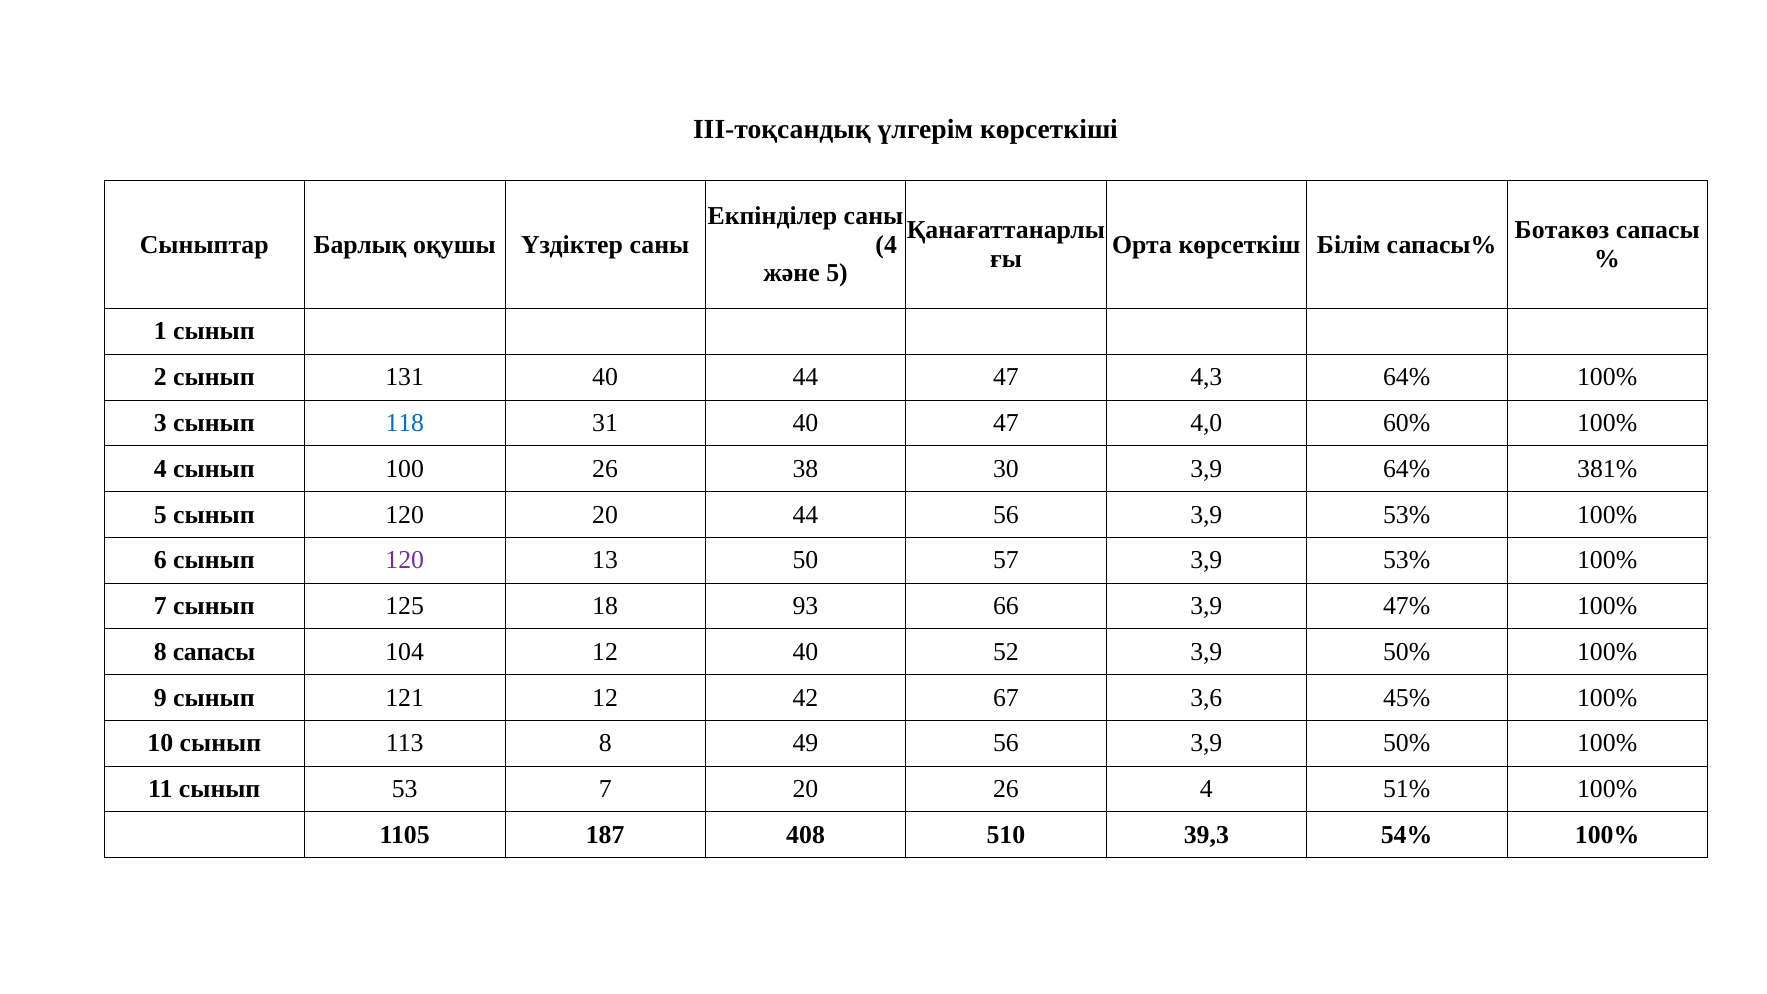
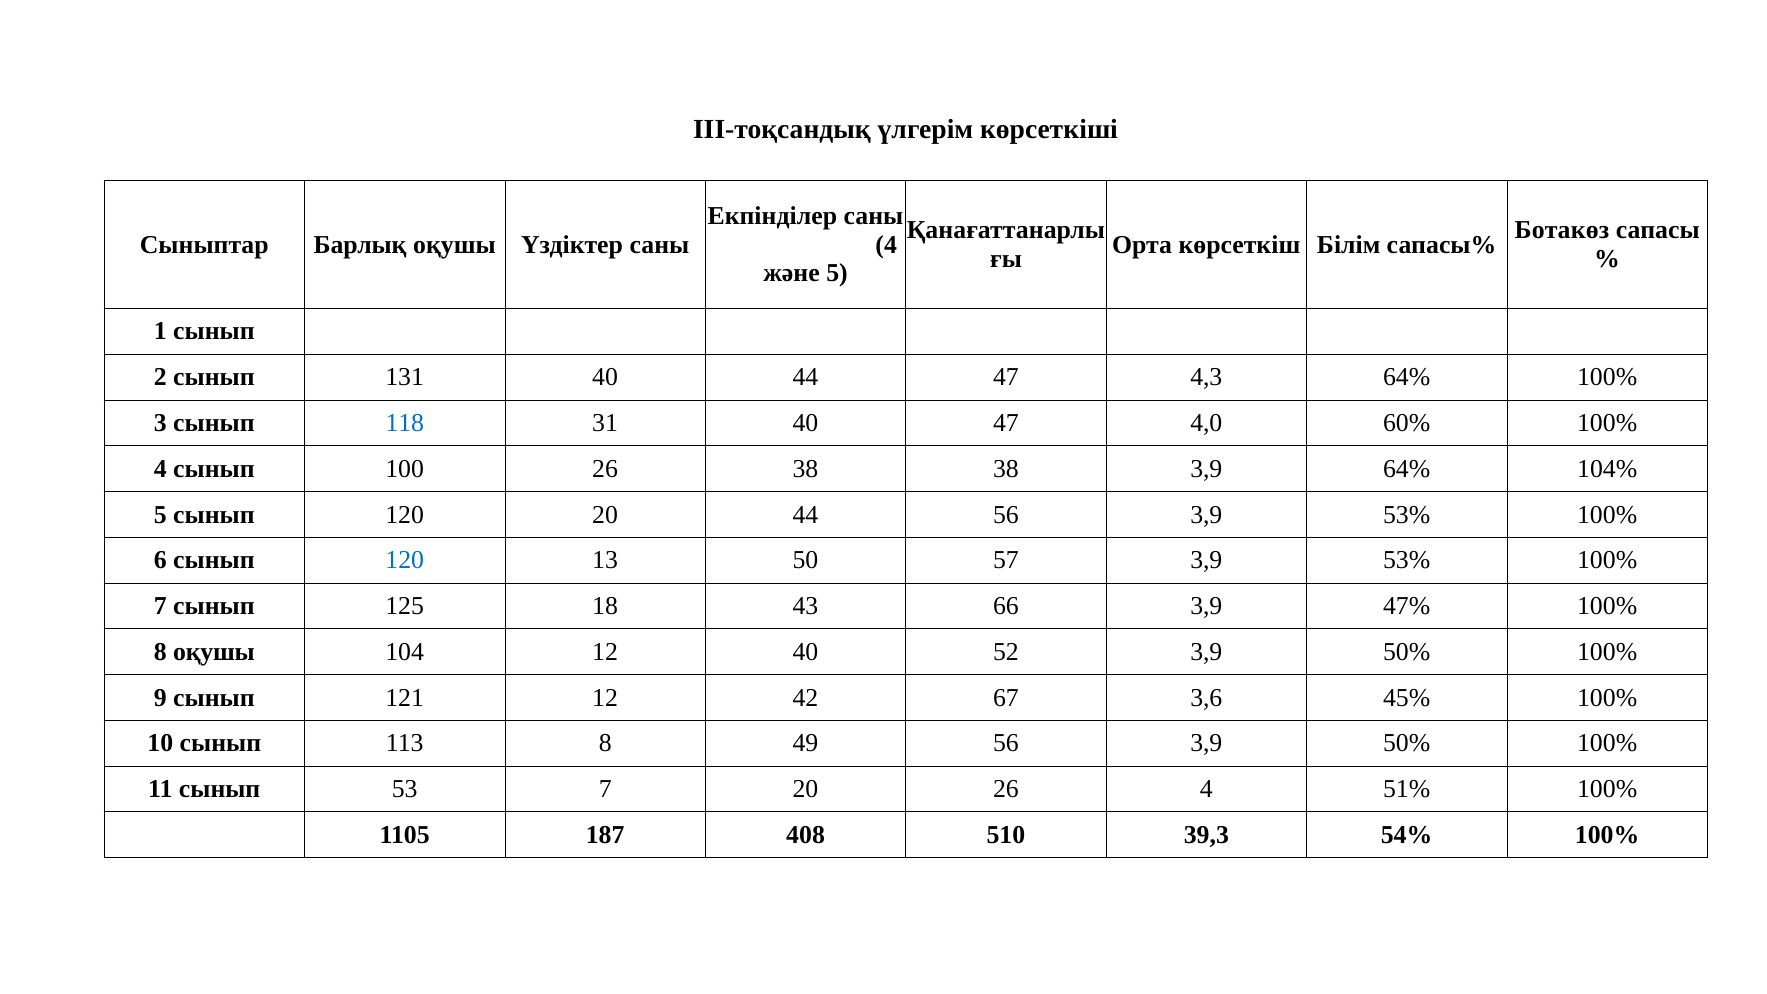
38 30: 30 -> 38 (1006, 469)
381%: 381% -> 104% (1607, 469)
120 colour: purple -> blue (405, 560)
93: 93 -> 43 (806, 606)
8 сапасы: сапасы -> оқушы (214, 652)
